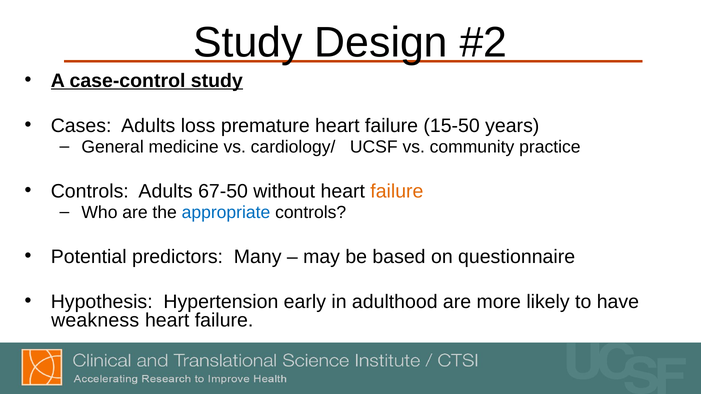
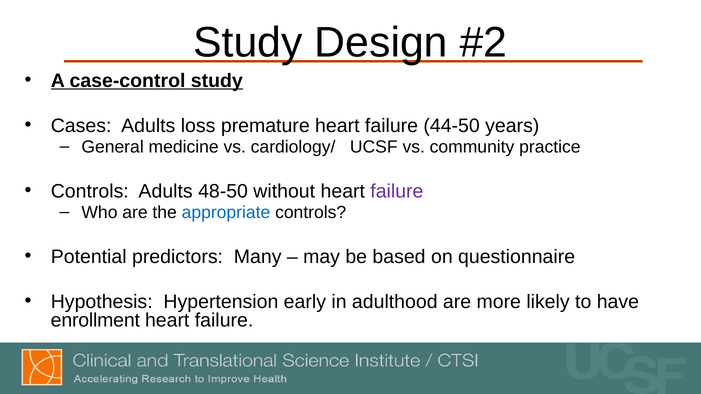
15-50: 15-50 -> 44-50 (452, 126)
67-50: 67-50 -> 48-50 (223, 191)
failure colour: orange -> purple (397, 191)
weakness: weakness -> enrollment (95, 321)
